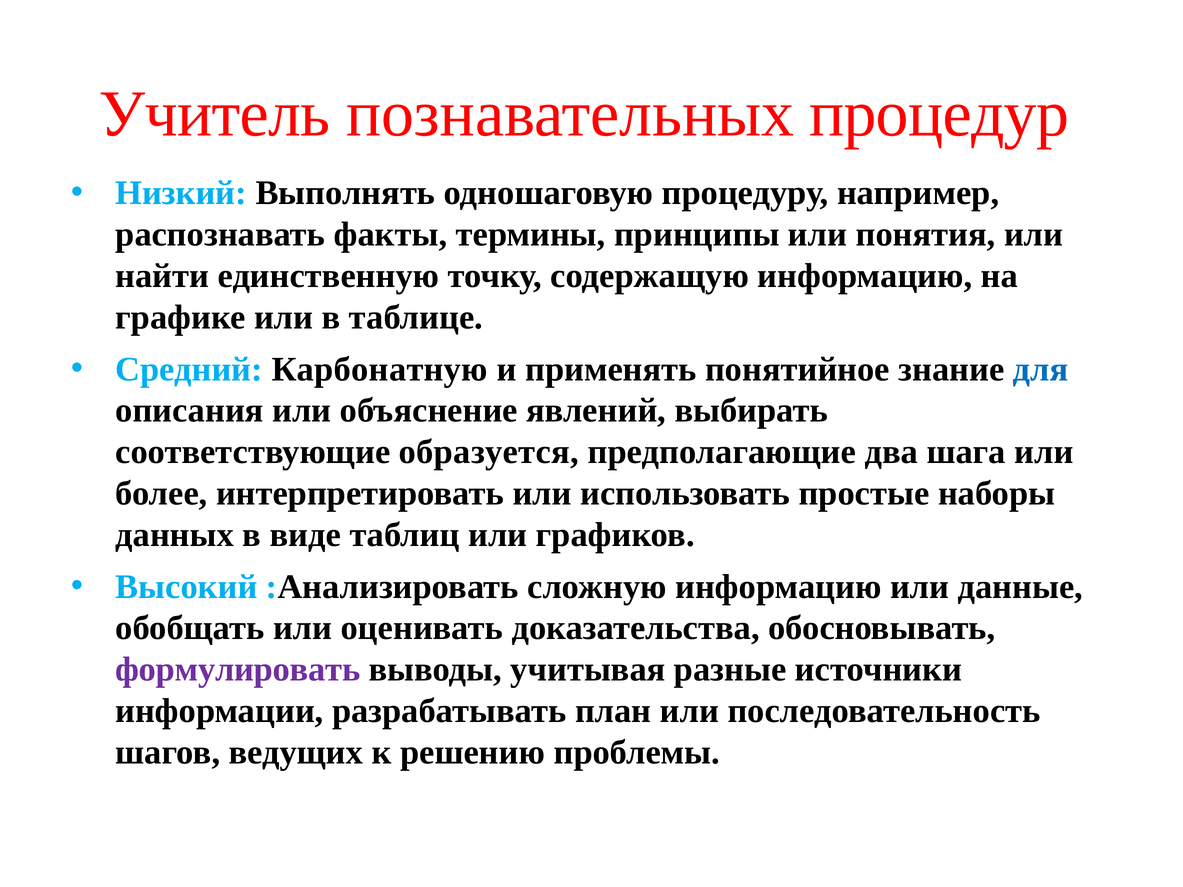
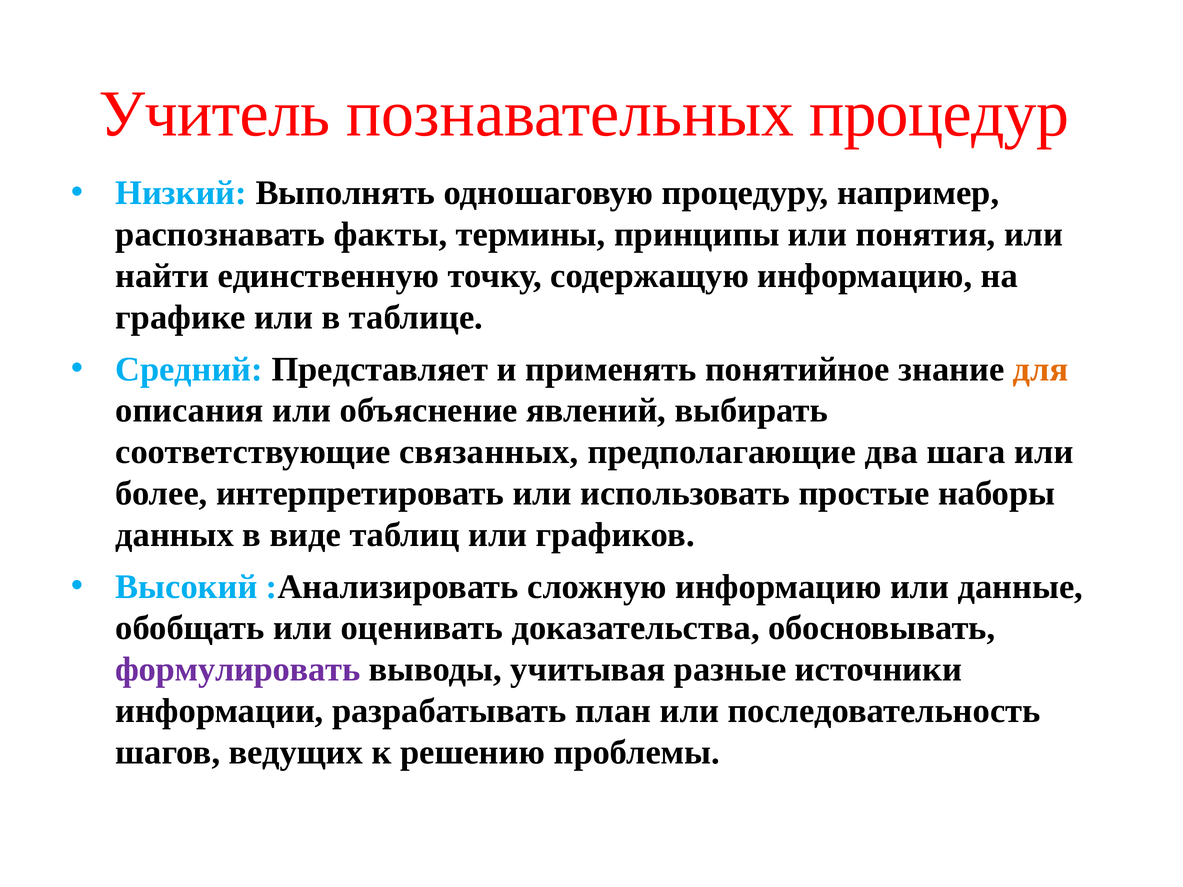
Карбонатную: Карбонатную -> Представляет (380, 369)
для colour: blue -> orange (1041, 369)
образуется: образуется -> связанных (489, 452)
